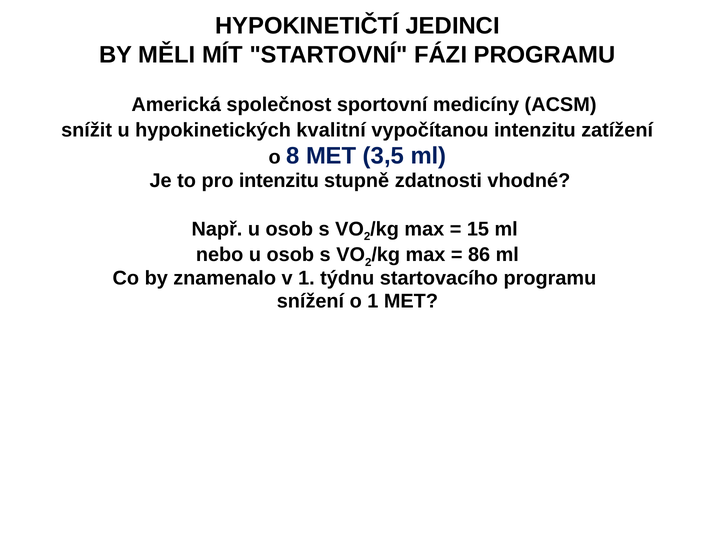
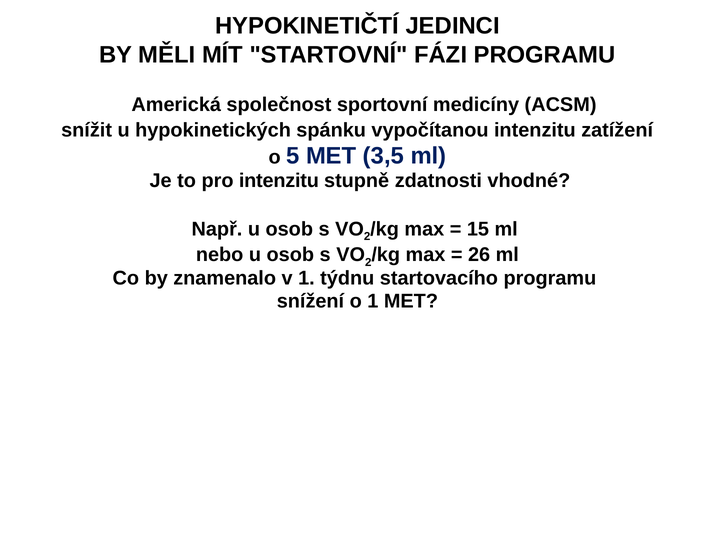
kvalitní: kvalitní -> spánku (331, 130)
8: 8 -> 5 (293, 156)
86: 86 -> 26 (479, 255)
